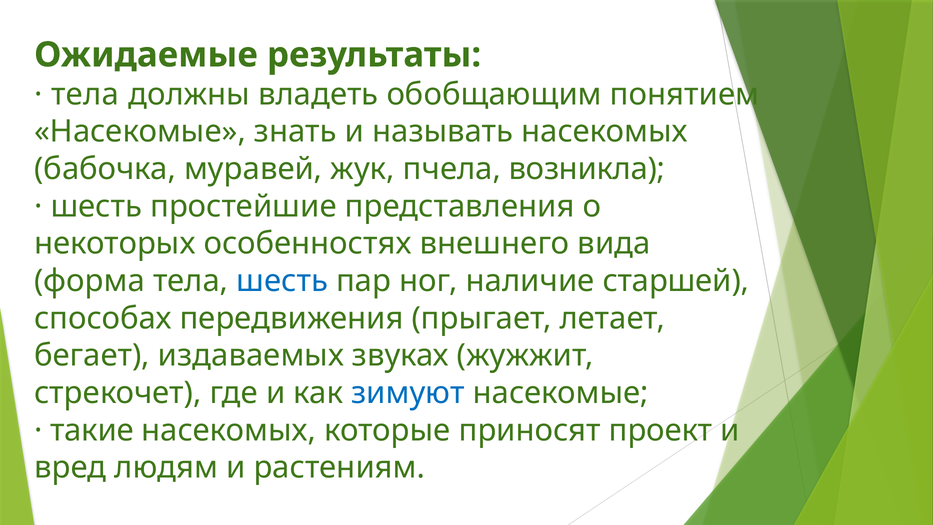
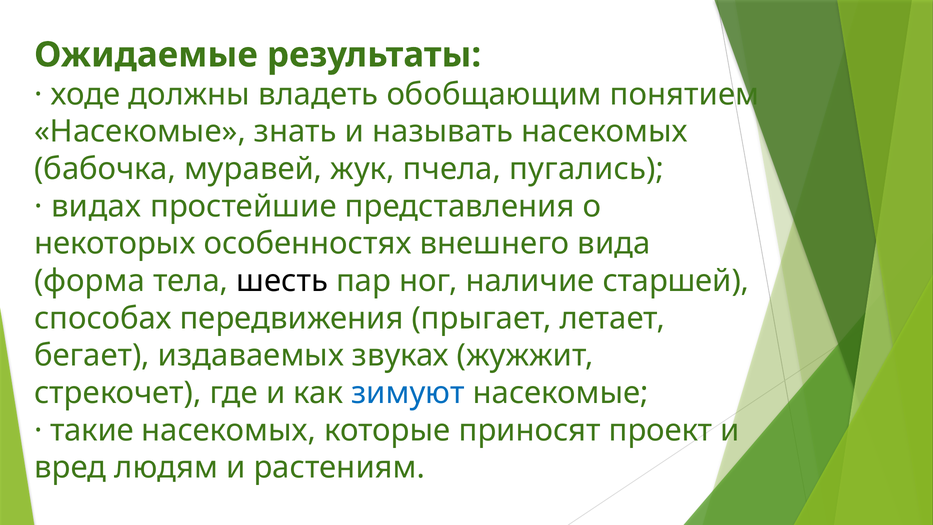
тела: тела -> ходе (85, 94)
возникла: возникла -> пугались (587, 169)
шесть: шесть -> видах (96, 206)
шесть colour: blue -> black (282, 281)
